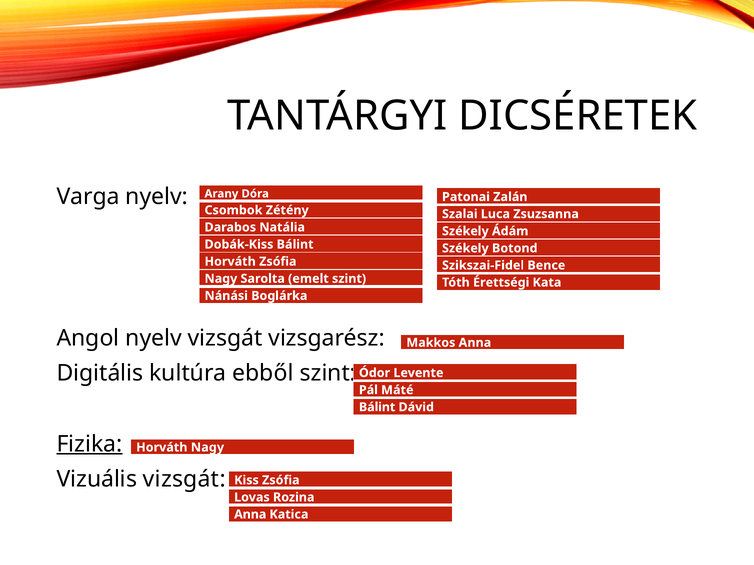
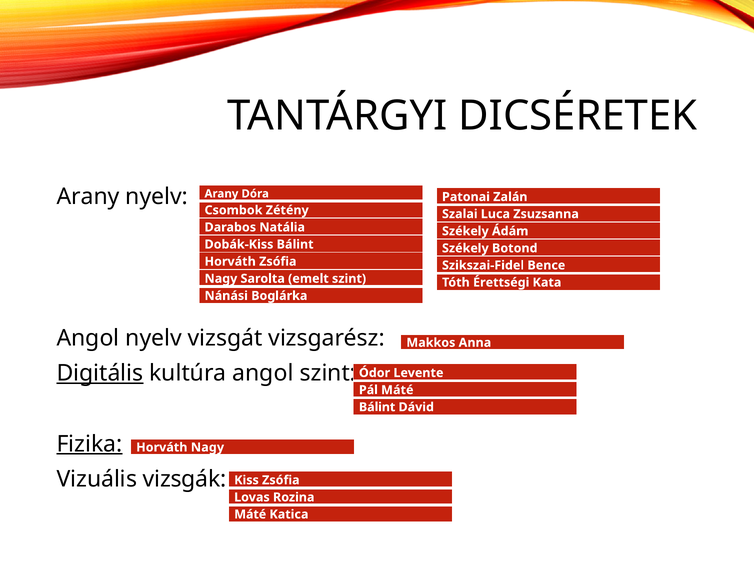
Varga: Varga -> Arany (88, 197)
Digitális underline: none -> present (100, 374)
kultúra ebből: ebből -> angol (263, 374)
Vizuális vizsgát: vizsgát -> vizsgák (185, 480)
Anna: Anna -> Máté (250, 515)
